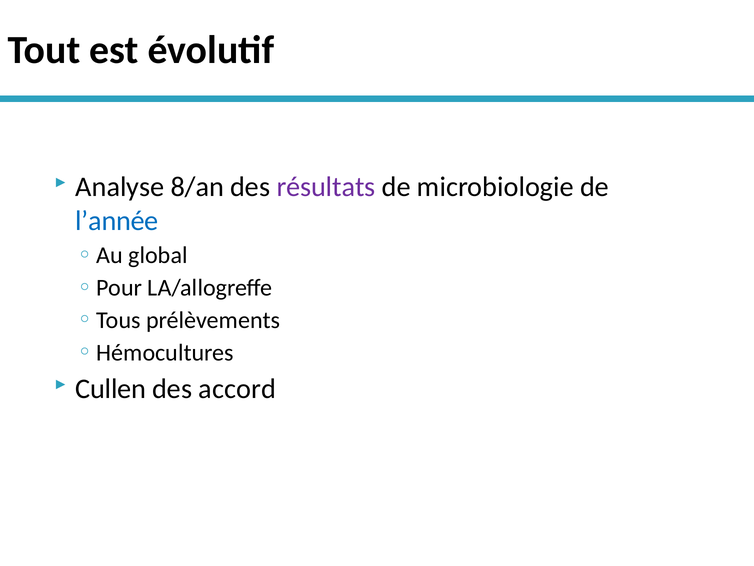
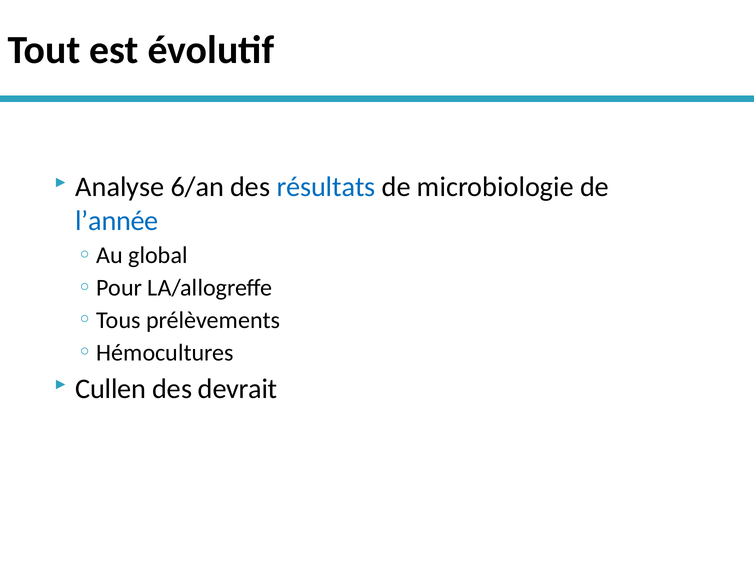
8/an: 8/an -> 6/an (197, 187)
résultats colour: purple -> blue (326, 187)
accord: accord -> devrait (238, 388)
